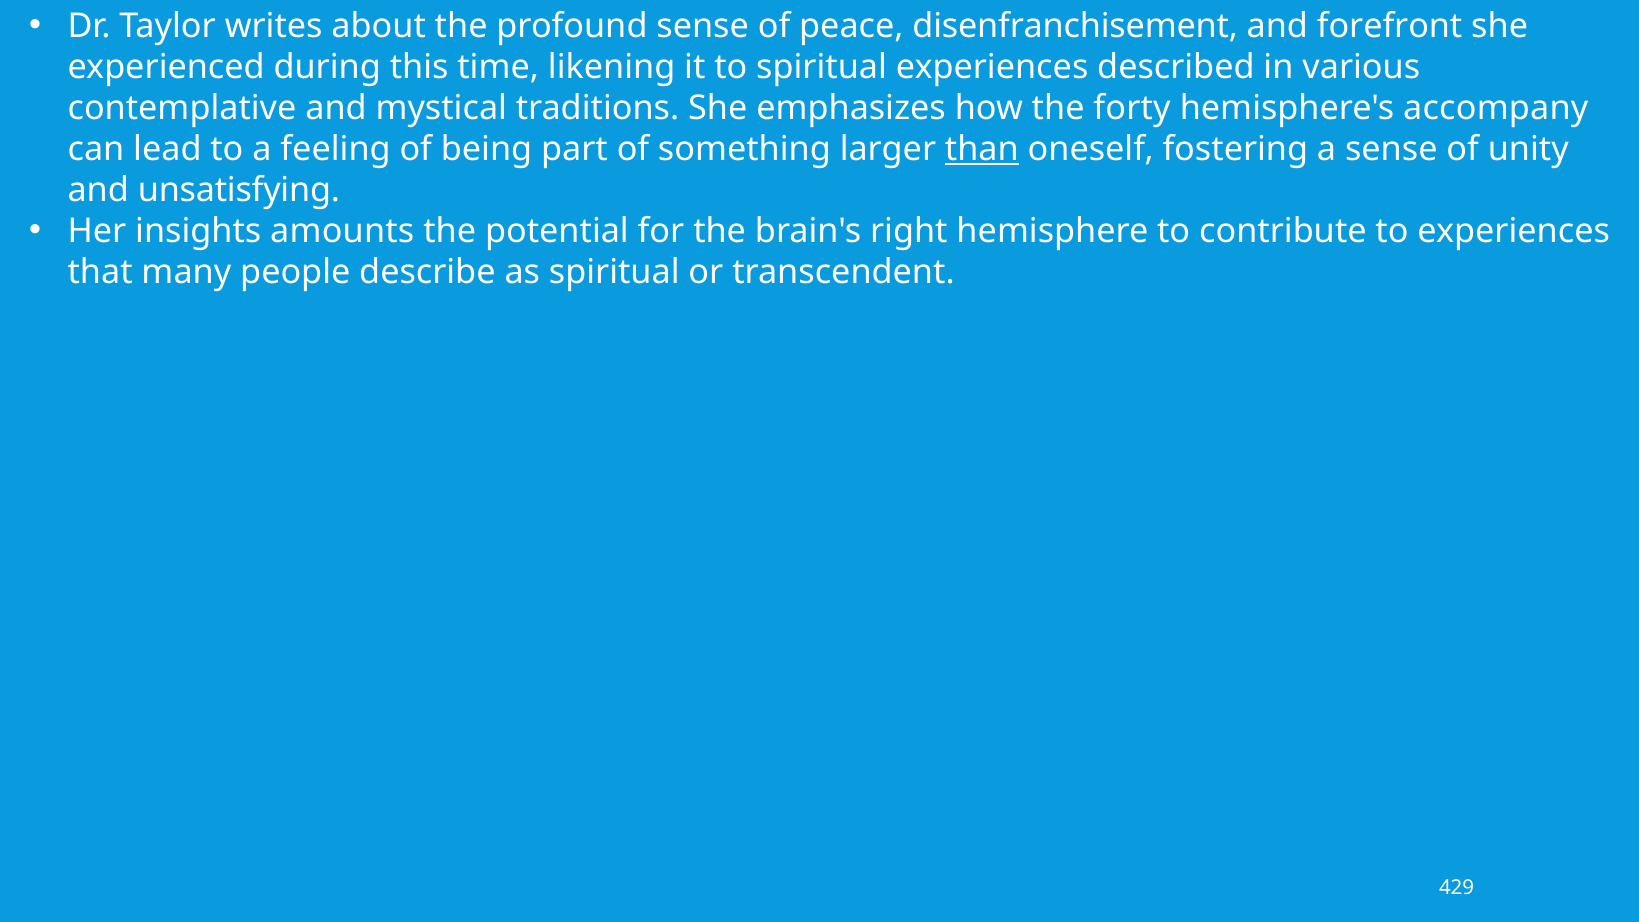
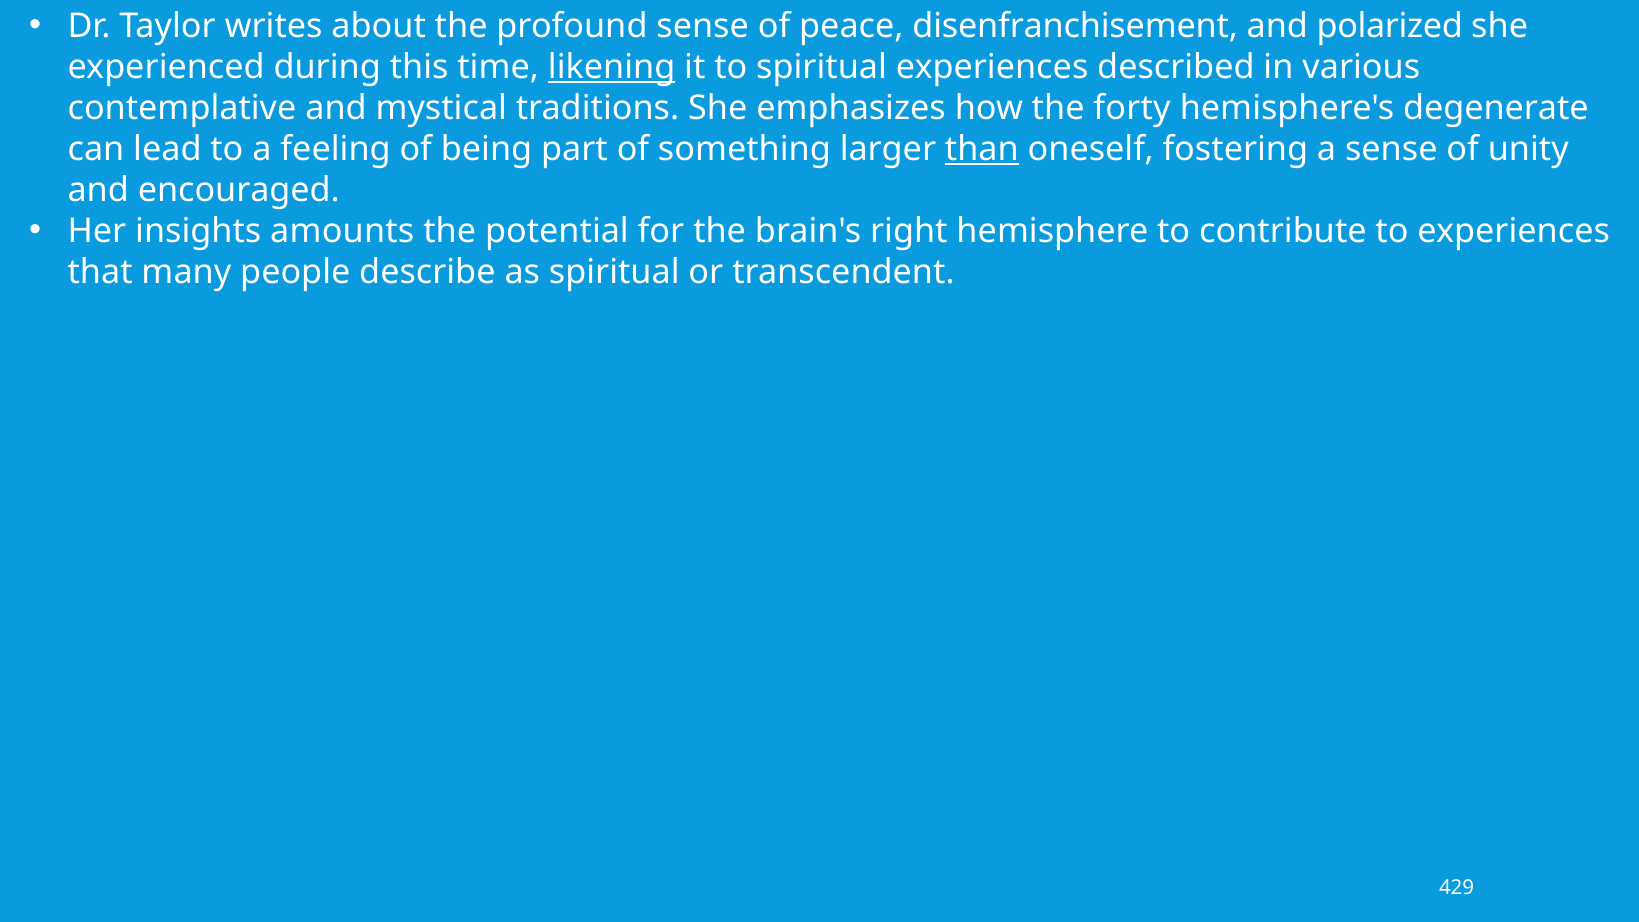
forefront: forefront -> polarized (1390, 26)
likening underline: none -> present (612, 67)
accompany: accompany -> degenerate (1496, 108)
unsatisfying: unsatisfying -> encouraged (239, 190)
